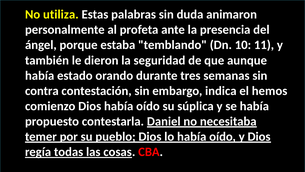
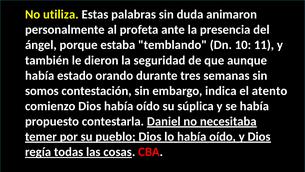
contra: contra -> somos (42, 91)
hemos: hemos -> atento (270, 91)
